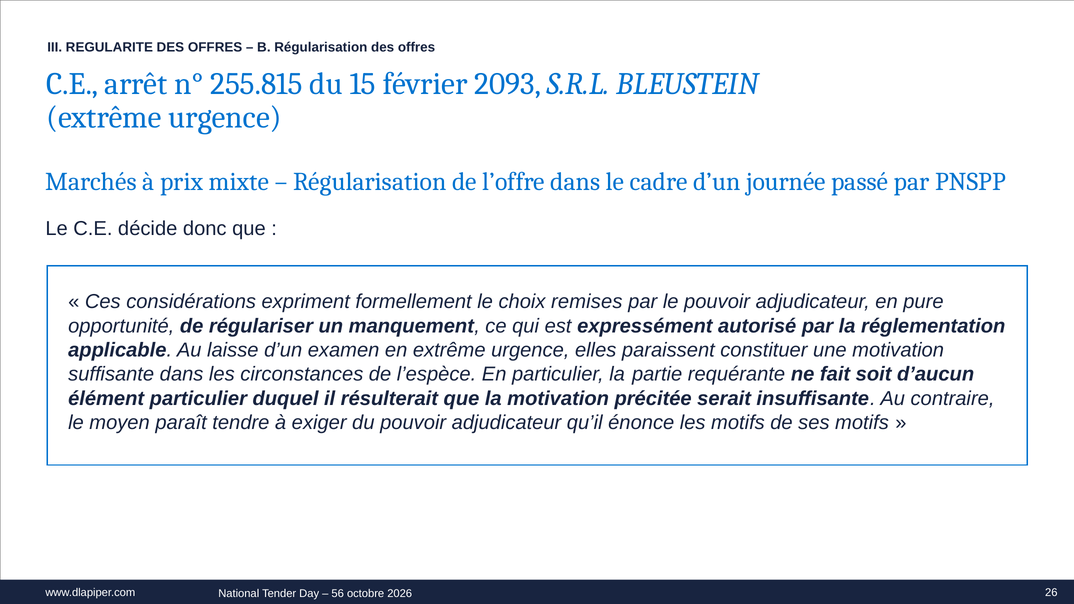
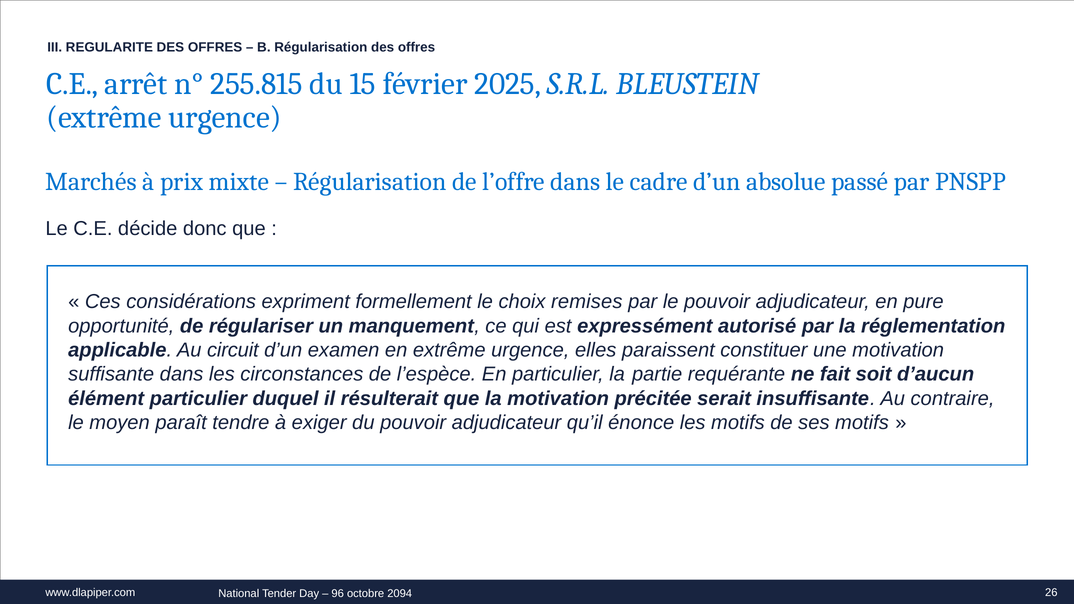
2093: 2093 -> 2025 (508, 84)
journée: journée -> absolue (786, 182)
laisse: laisse -> circuit (233, 350)
56: 56 -> 96 (338, 594)
2026: 2026 -> 2094 (400, 594)
